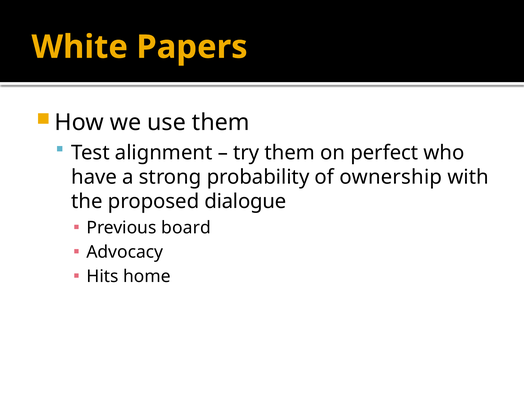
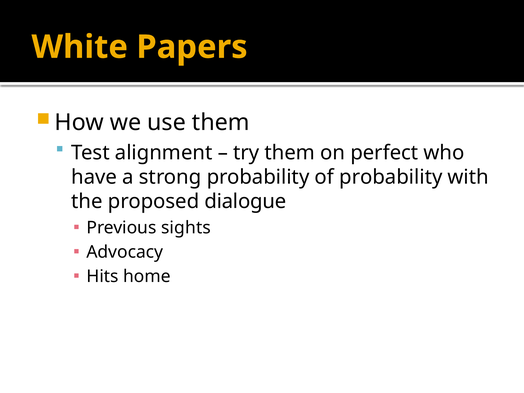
of ownership: ownership -> probability (391, 177)
board: board -> sights (186, 228)
